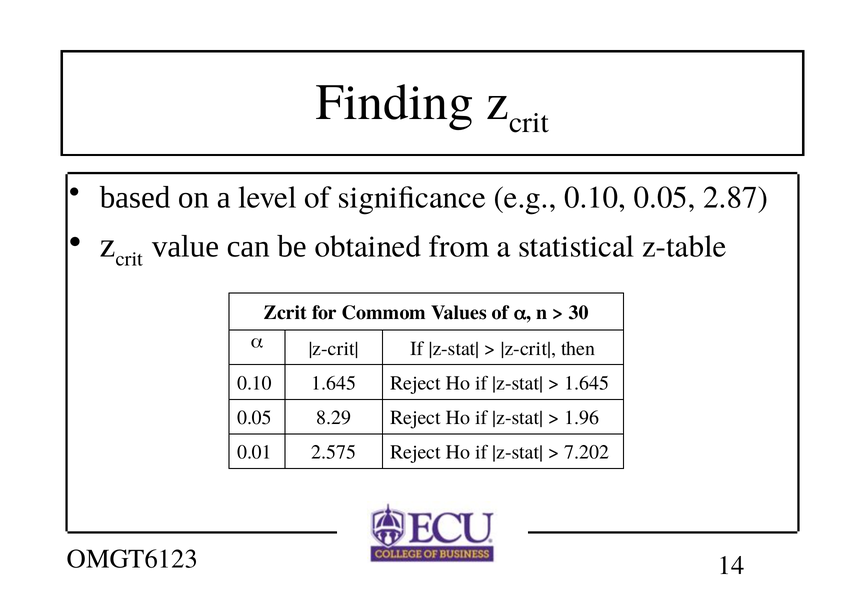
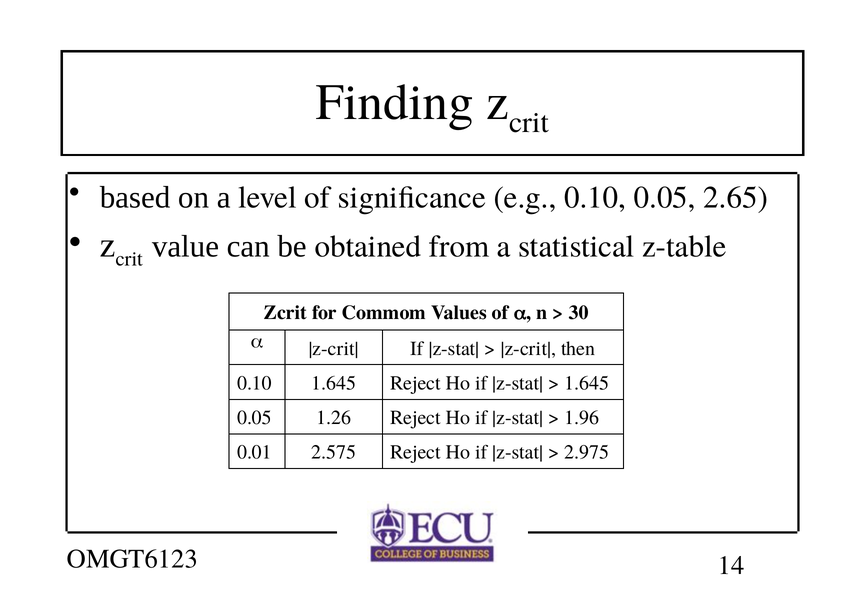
2.87: 2.87 -> 2.65 (736, 198)
8.29: 8.29 -> 1.26 (334, 418)
7.202: 7.202 -> 2.975 (587, 452)
